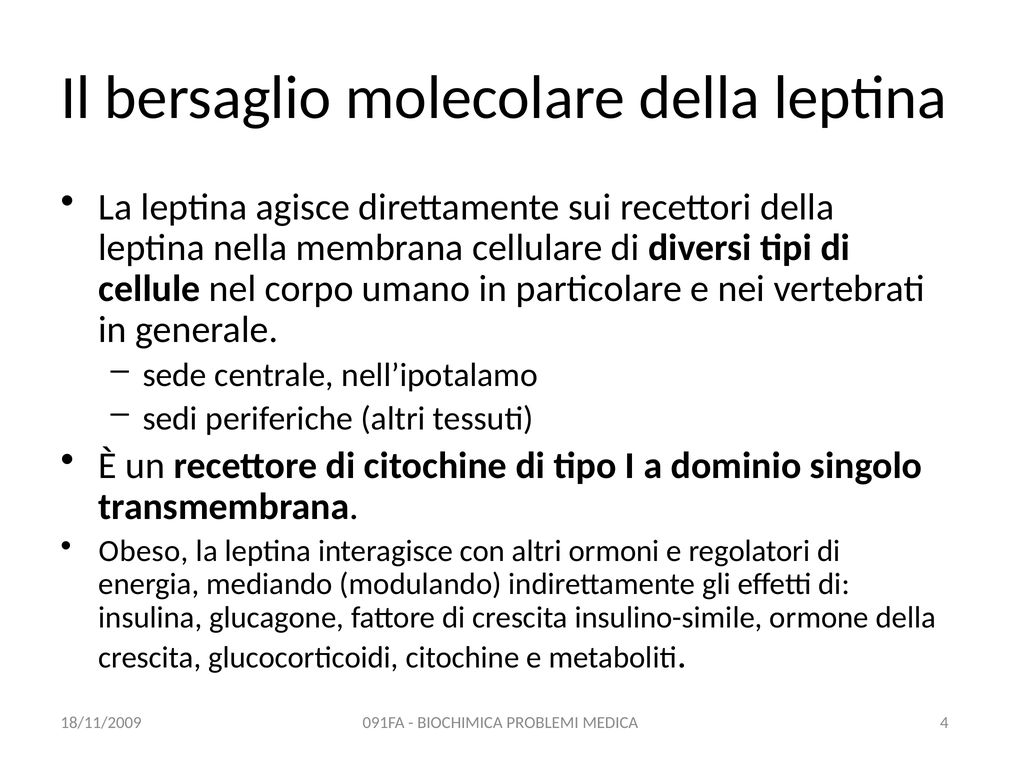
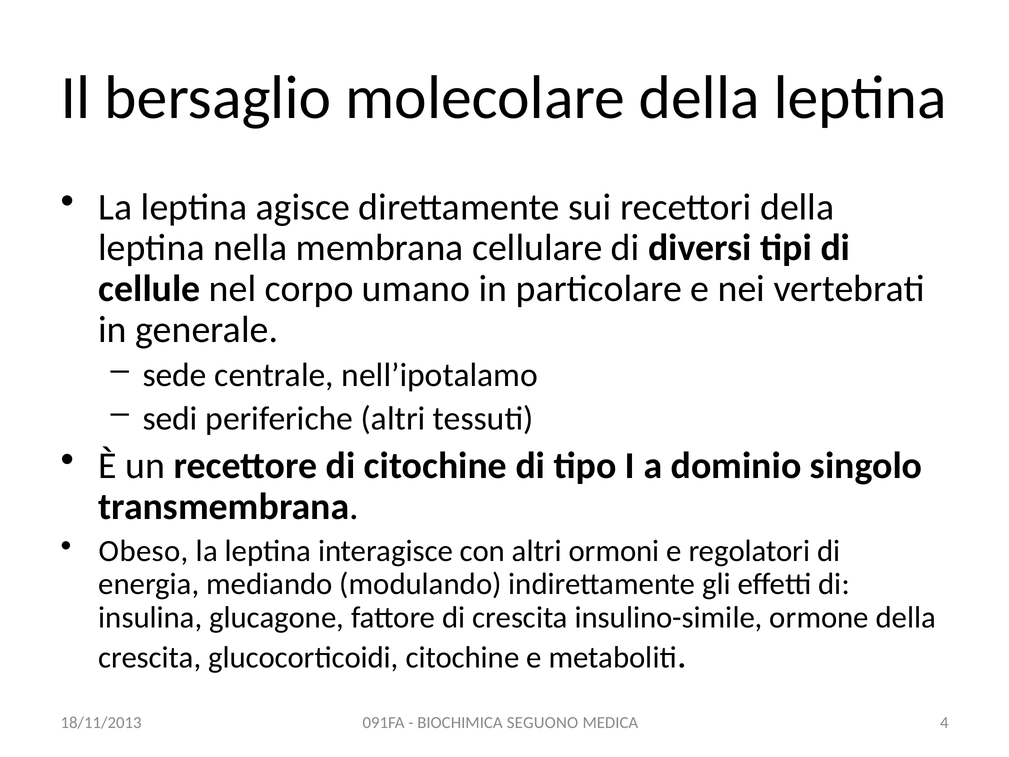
PROBLEMI: PROBLEMI -> SEGUONO (542, 723)
18/11/2009: 18/11/2009 -> 18/11/2013 (101, 723)
